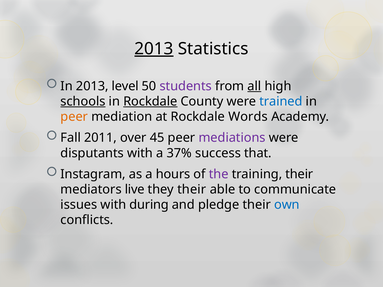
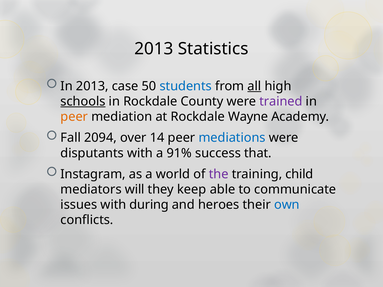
2013 underline: present -> none (154, 49)
level: level -> case (125, 86)
students colour: purple -> blue (186, 86)
Rockdale underline: present -> none (150, 101)
trained colour: blue -> purple (281, 101)
Words: Words -> Wayne (248, 117)
2011: 2011 -> 2094 (100, 138)
45: 45 -> 14 (157, 138)
mediations colour: purple -> blue (232, 138)
37%: 37% -> 91% (179, 153)
hours: hours -> world (173, 174)
training their: their -> child (299, 174)
live: live -> will (135, 190)
they their: their -> keep (192, 190)
pledge: pledge -> heroes (219, 205)
